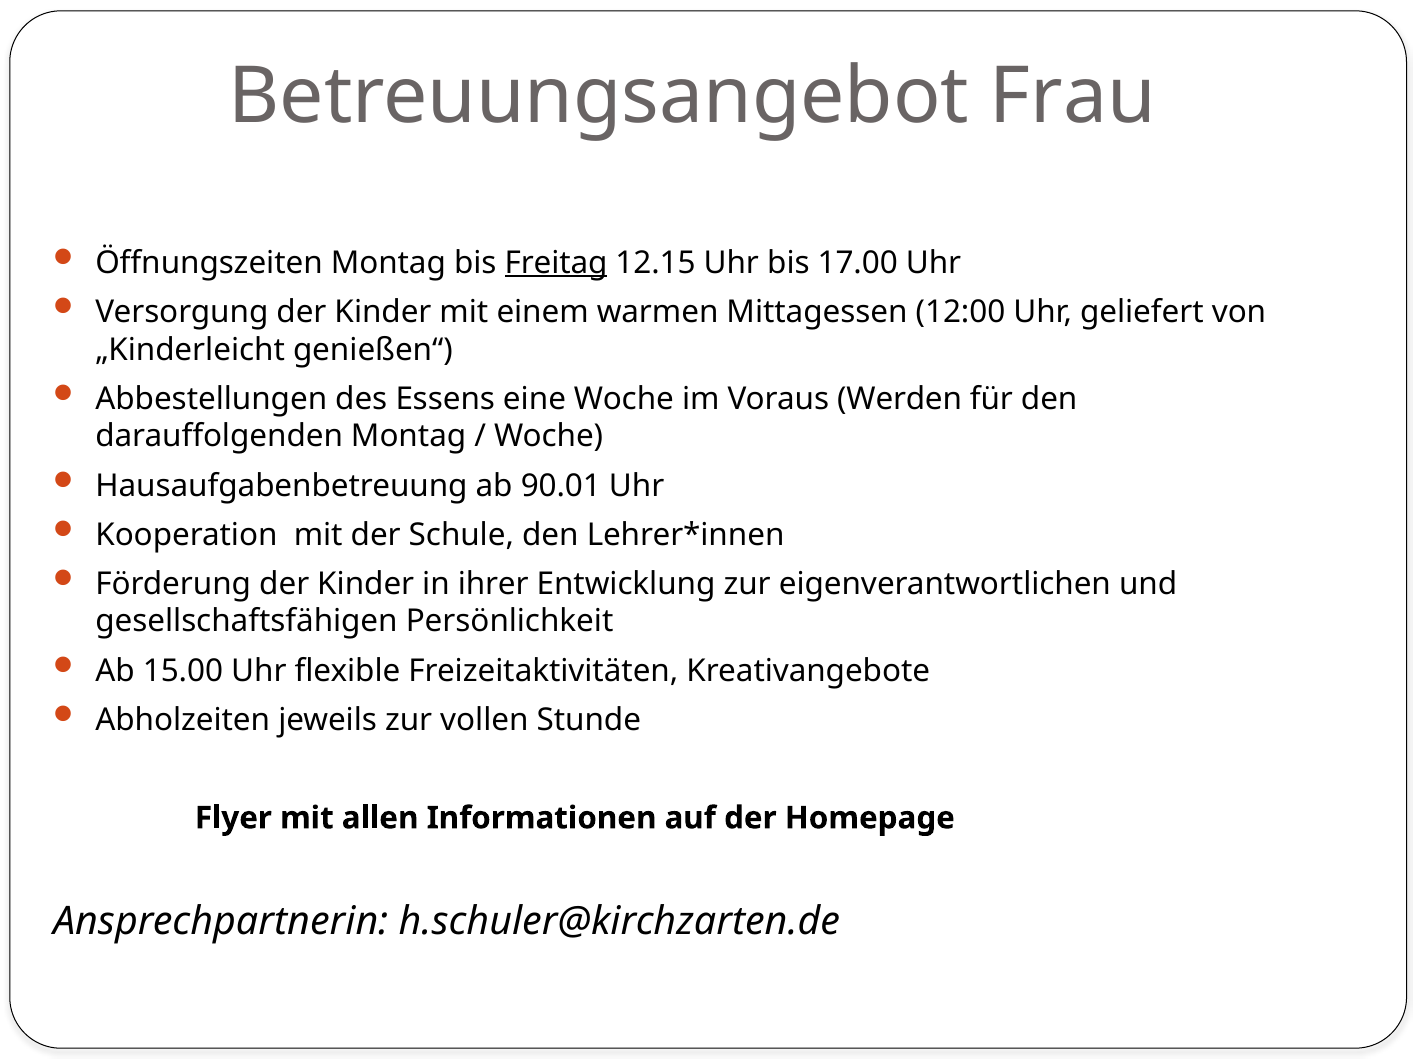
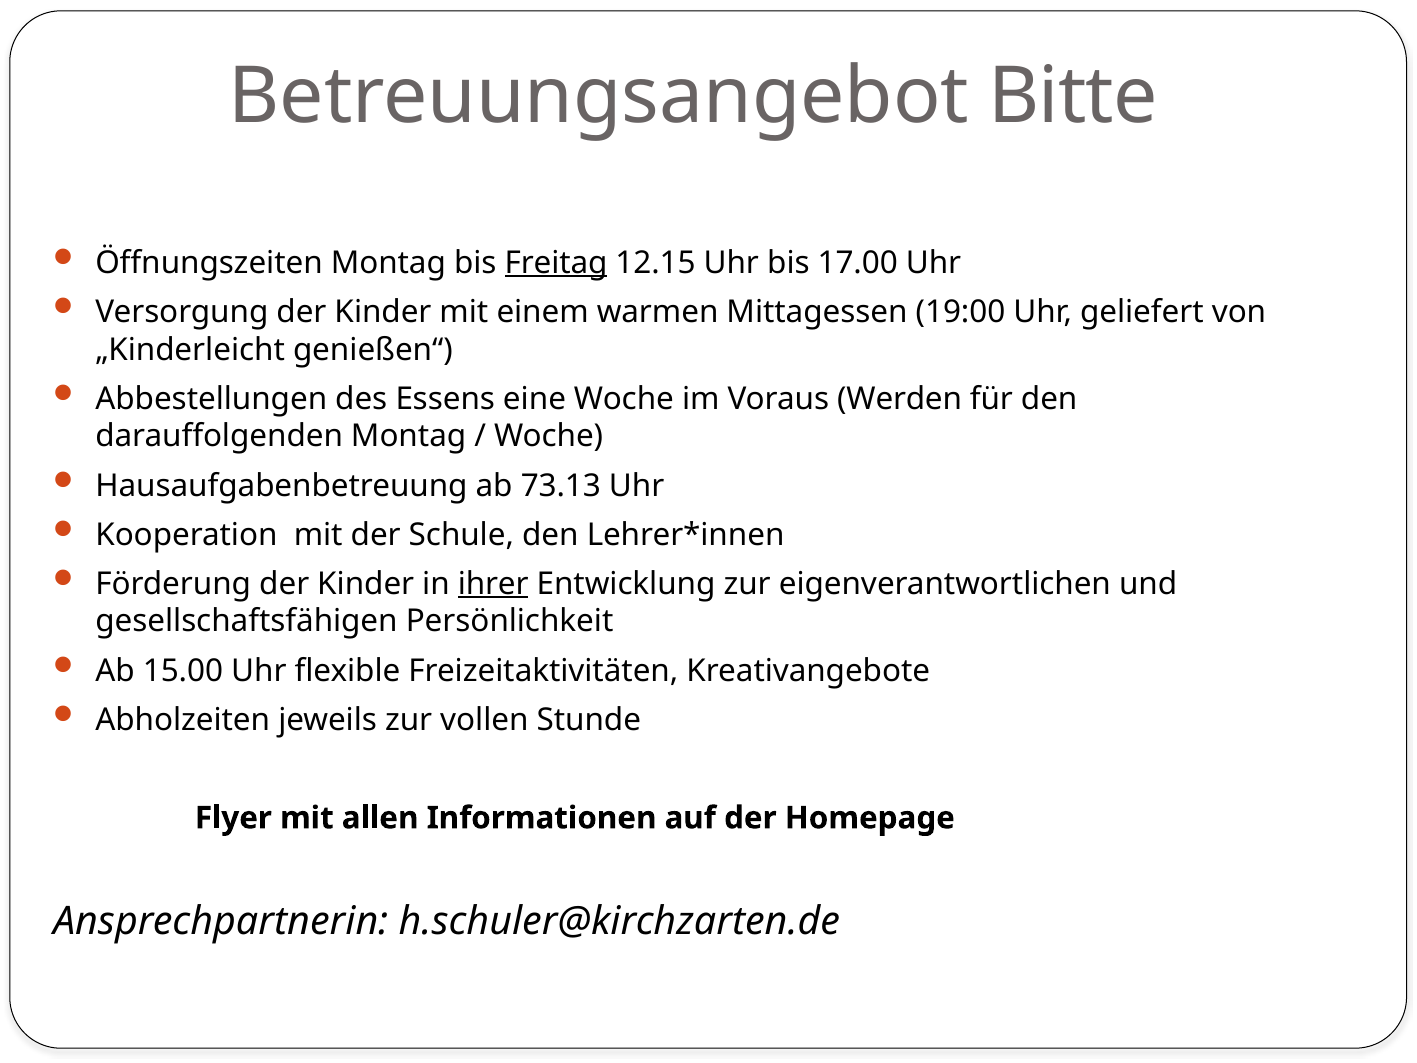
Frau: Frau -> Bitte (1073, 96)
12:00: 12:00 -> 19:00 (960, 312)
90.01: 90.01 -> 73.13 (561, 486)
ihrer underline: none -> present (493, 584)
